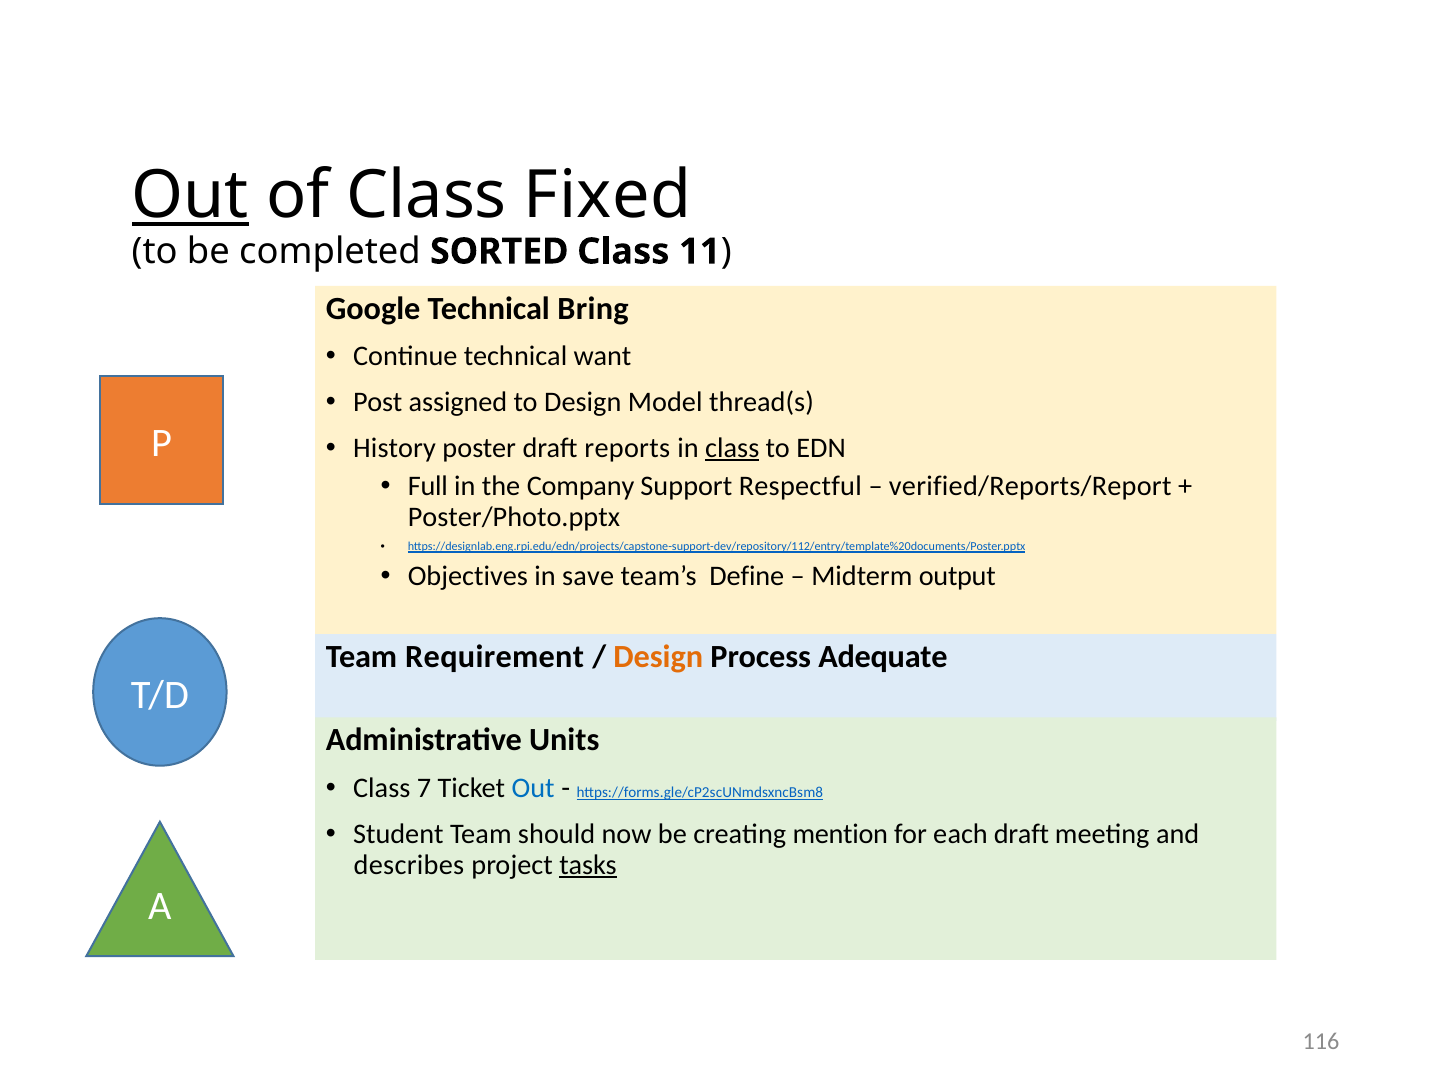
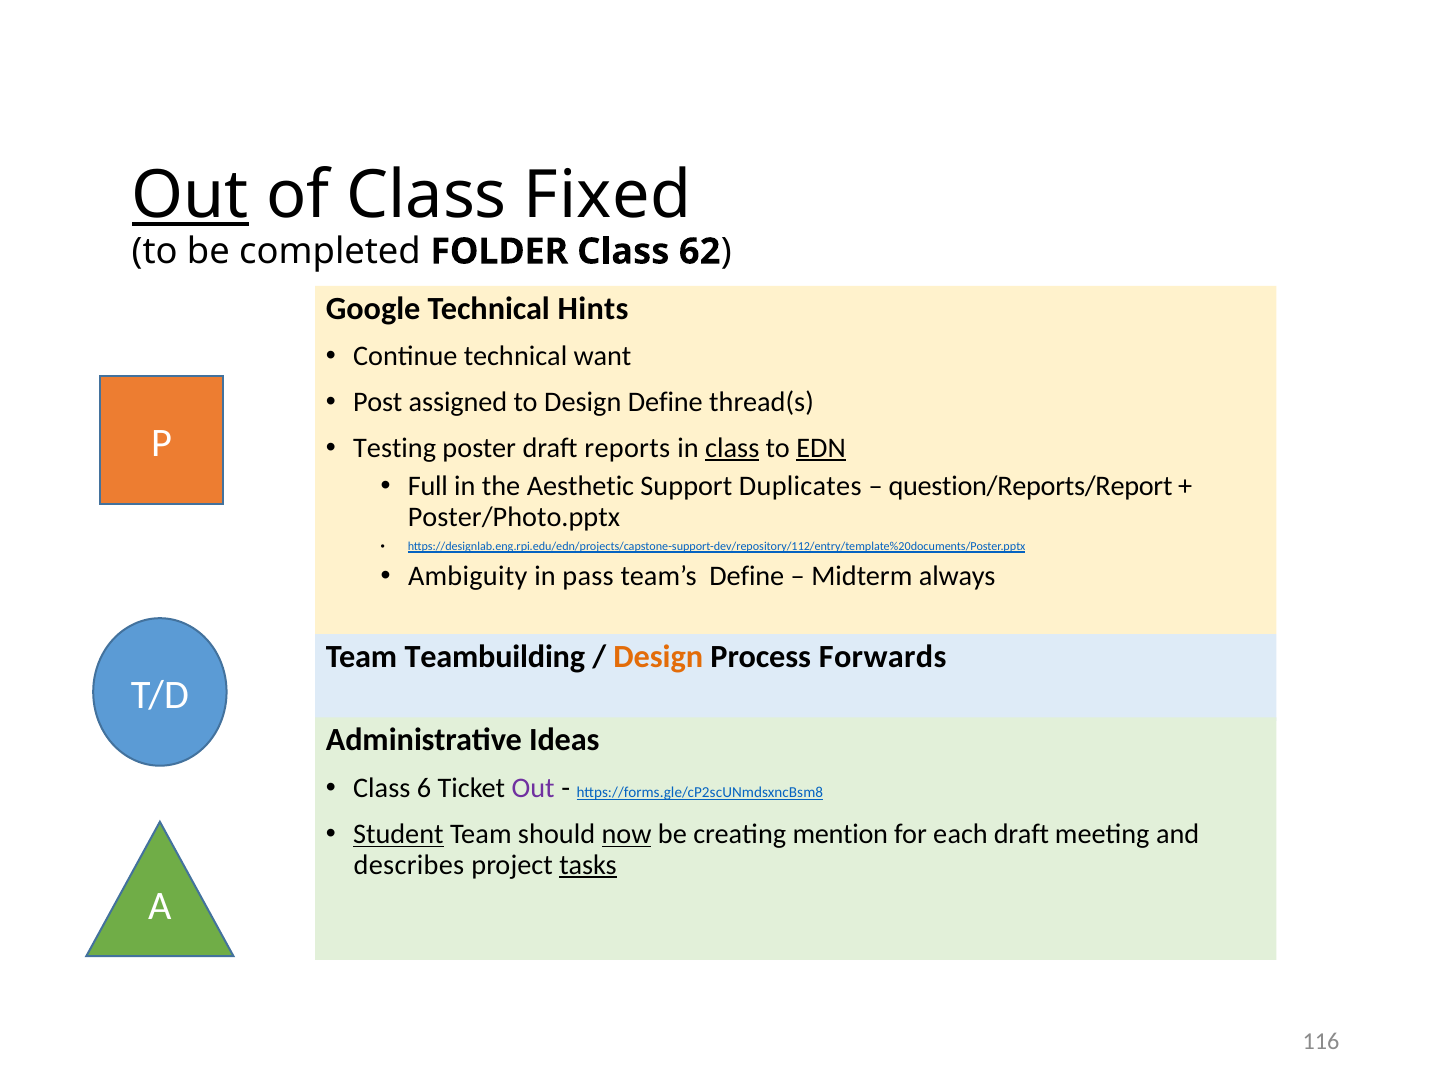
SORTED: SORTED -> FOLDER (499, 251)
11: 11 -> 62 (700, 251)
Bring: Bring -> Hints (593, 308)
Design Model: Model -> Define (665, 402)
History: History -> Testing (395, 448)
EDN underline: none -> present (821, 448)
Company: Company -> Aesthetic (580, 486)
Respectful: Respectful -> Duplicates (800, 486)
verified/Reports/Report: verified/Reports/Report -> question/Reports/Report (1031, 486)
Objectives: Objectives -> Ambiguity (468, 576)
save: save -> pass (588, 576)
output: output -> always (957, 576)
Requirement: Requirement -> Teambuilding (495, 656)
Adequate: Adequate -> Forwards (883, 656)
Units: Units -> Ideas (564, 740)
7: 7 -> 6 (424, 788)
Out colour: blue -> purple (533, 788)
Student underline: none -> present (398, 834)
now underline: none -> present (627, 834)
